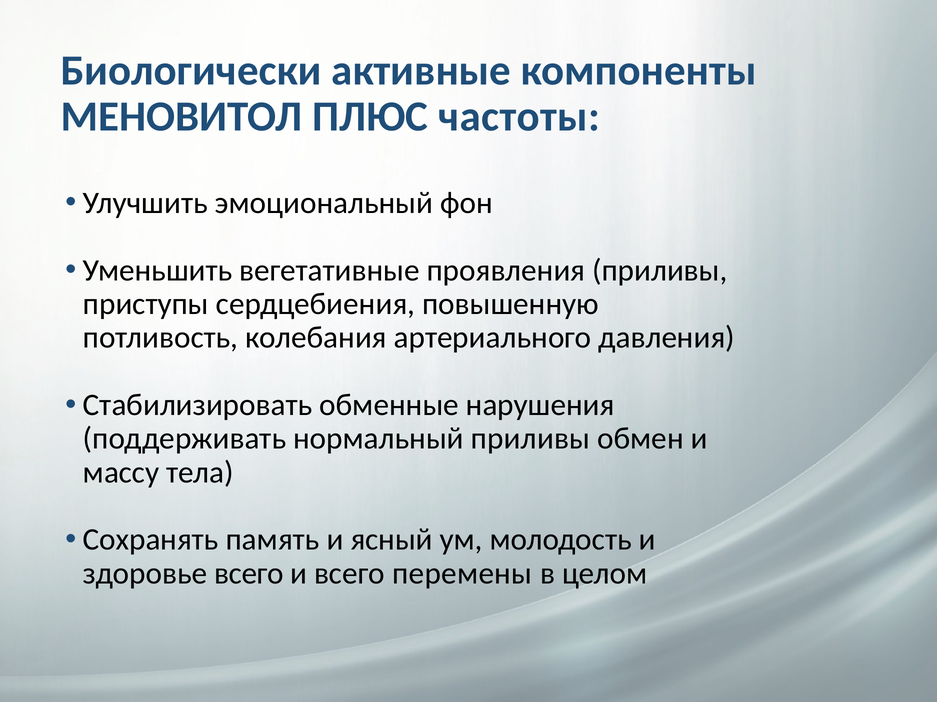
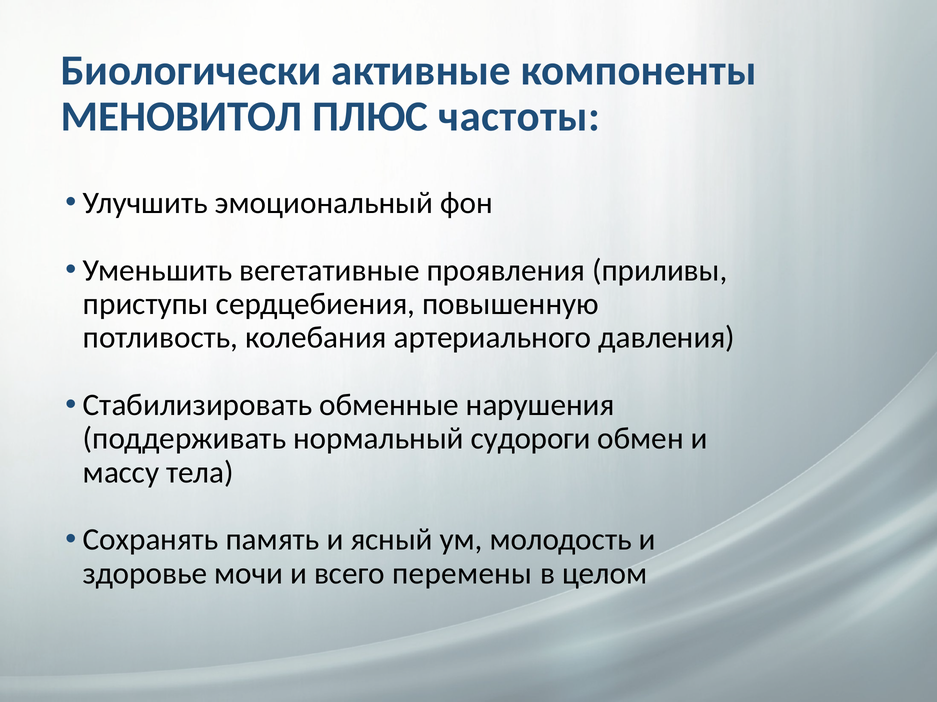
нормальный приливы: приливы -> судороги (531, 439)
здоровье всего: всего -> мочи (249, 574)
